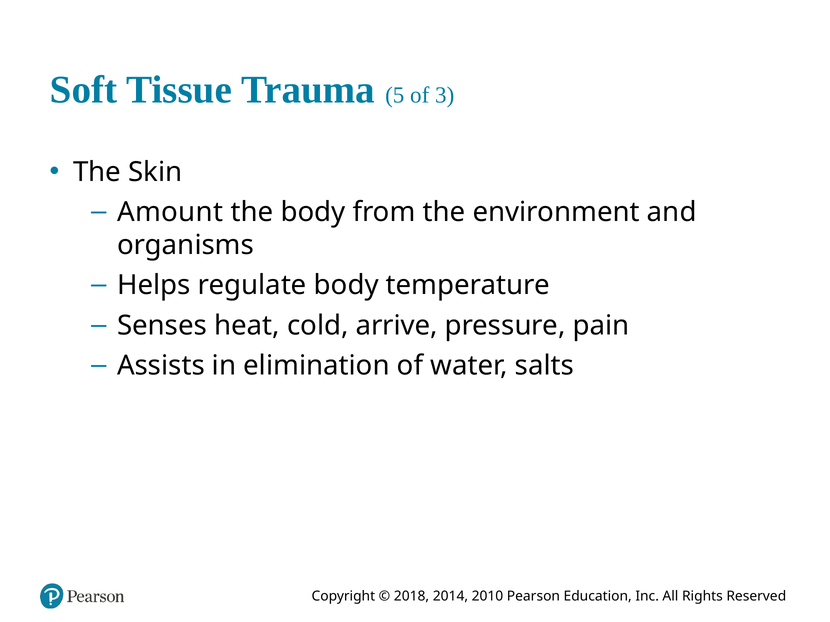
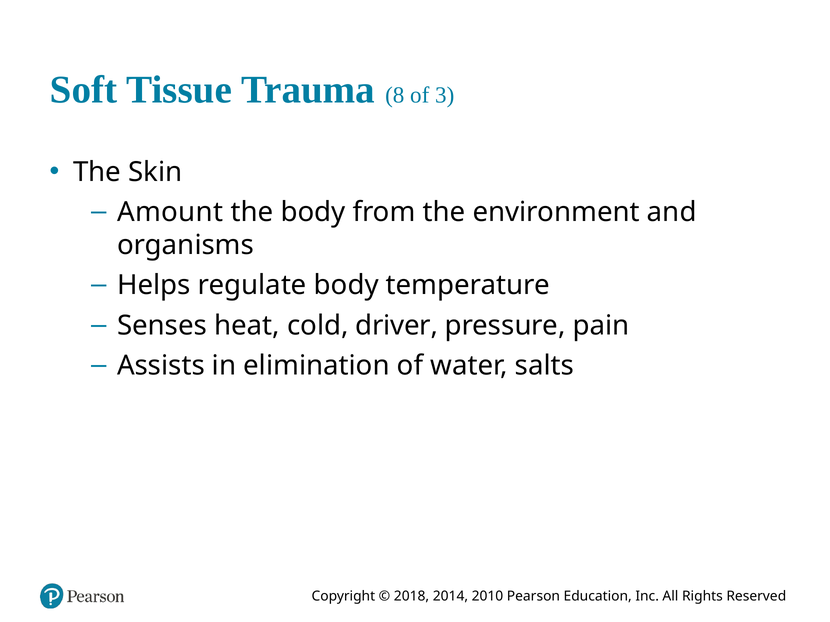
5: 5 -> 8 (395, 95)
arrive: arrive -> driver (397, 326)
